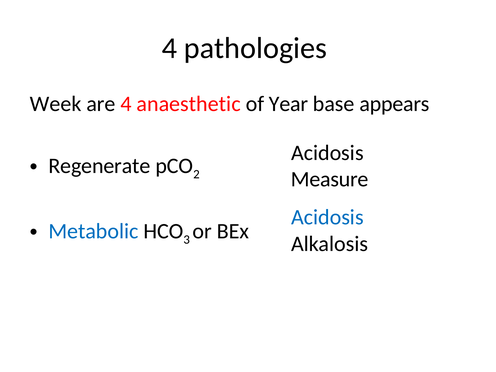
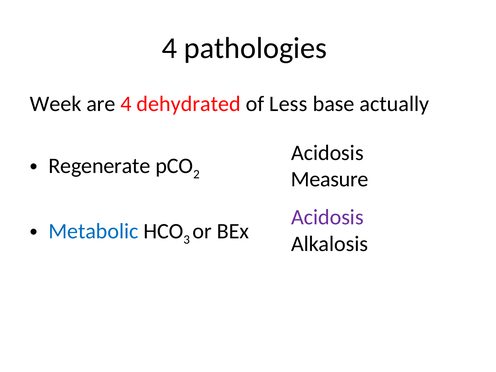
anaesthetic: anaesthetic -> dehydrated (189, 104)
Year: Year -> Less (288, 104)
appears: appears -> actually (394, 104)
Acidosis colour: blue -> purple (327, 217)
